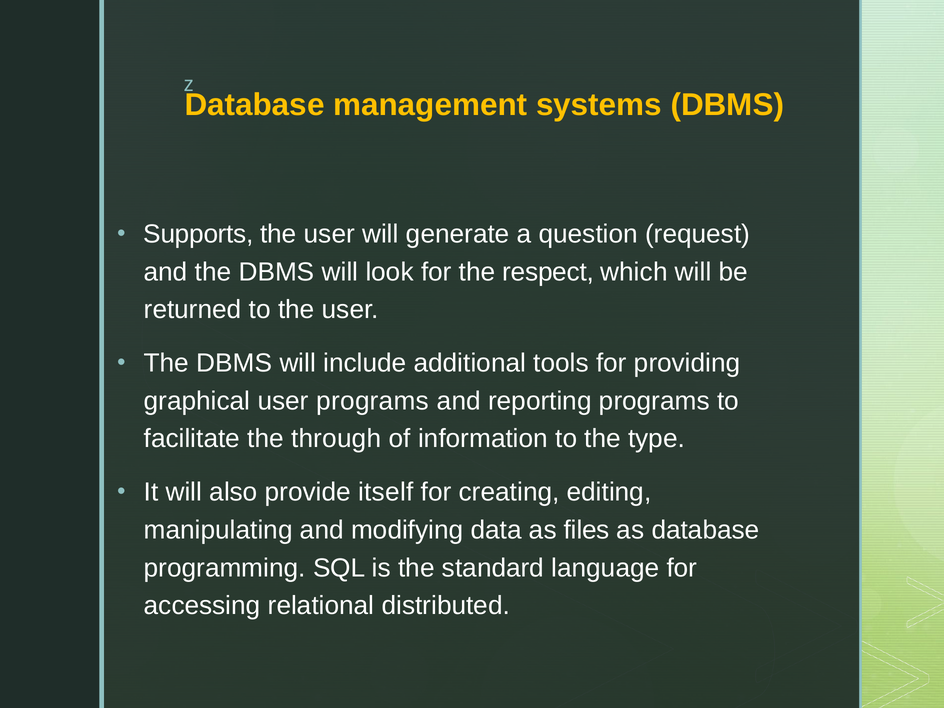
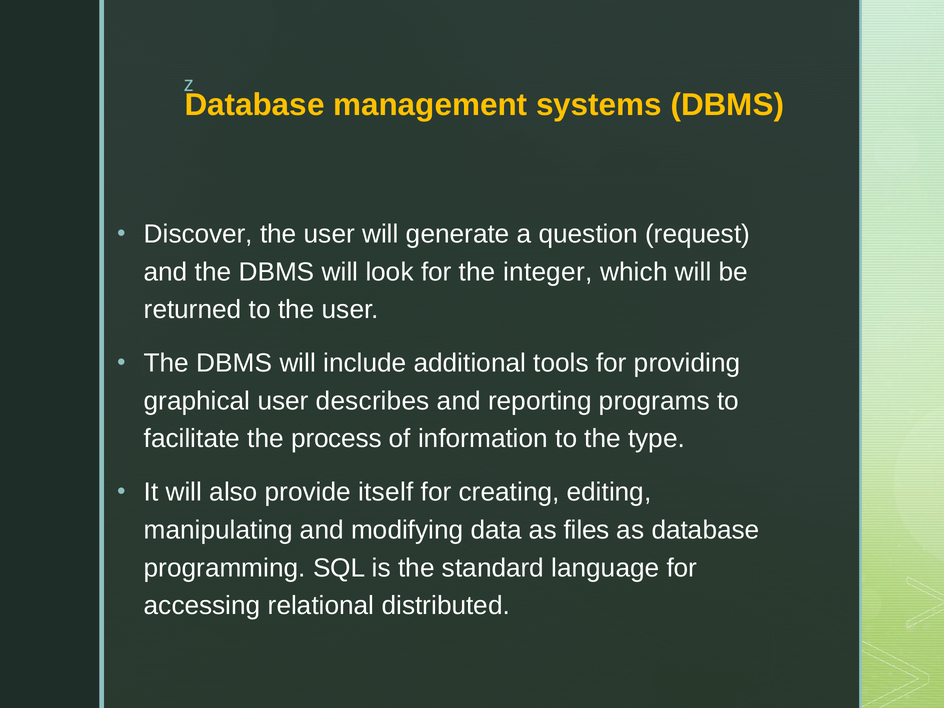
Supports: Supports -> Discover (198, 234)
respect: respect -> integer (548, 272)
user programs: programs -> describes (373, 401)
through: through -> process (336, 439)
